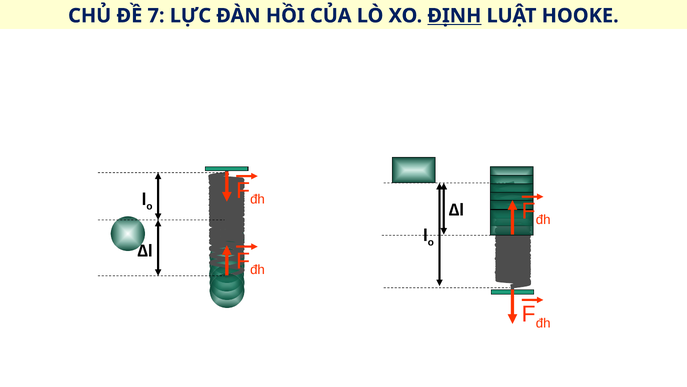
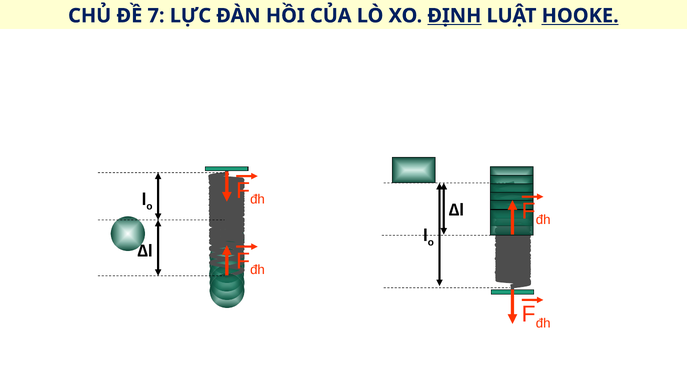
HOOKE underline: none -> present (580, 16)
